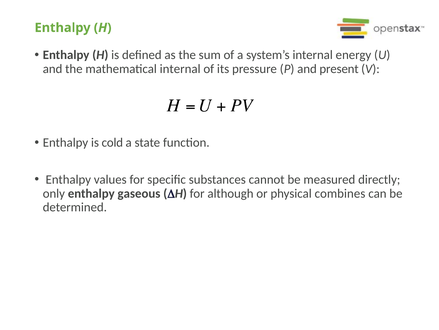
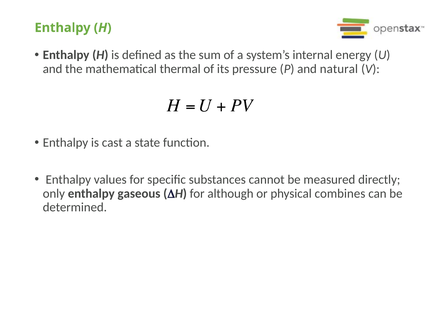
mathematical internal: internal -> thermal (180, 69)
present: present -> natural (339, 69)
cold: cold -> cast (112, 142)
